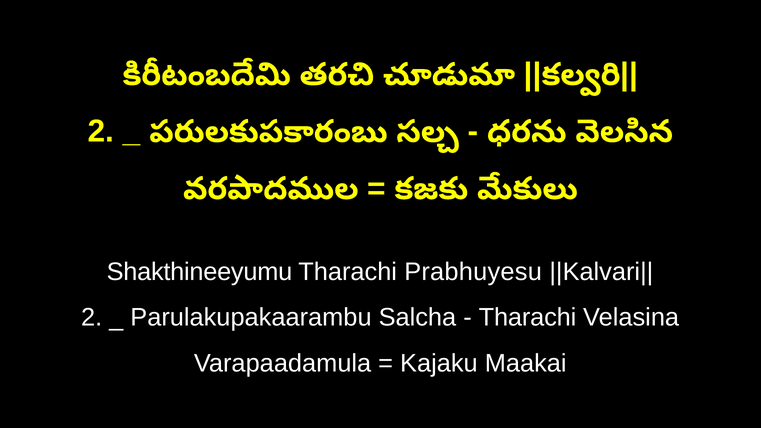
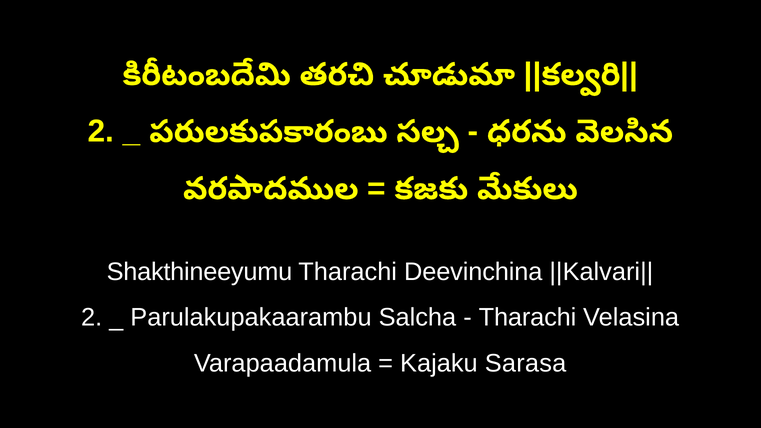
Prabhuyesu: Prabhuyesu -> Deevinchina (473, 272)
Maakai: Maakai -> Sarasa (526, 363)
